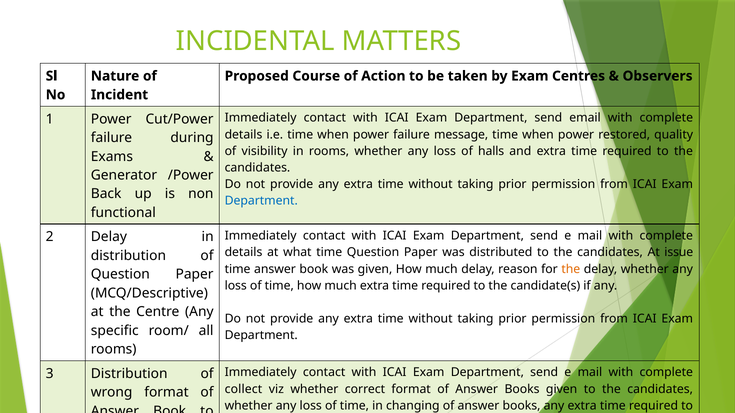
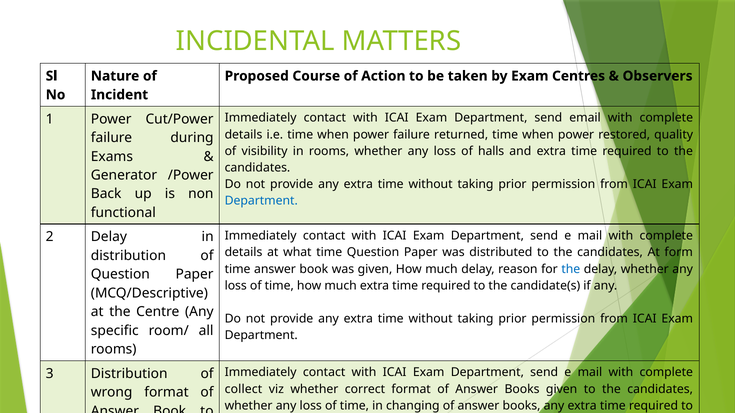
message: message -> returned (461, 135)
issue: issue -> form (679, 253)
the colour: orange -> blue (571, 269)
